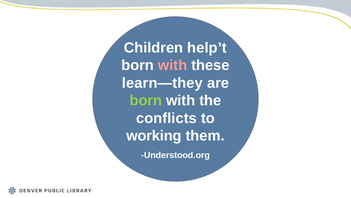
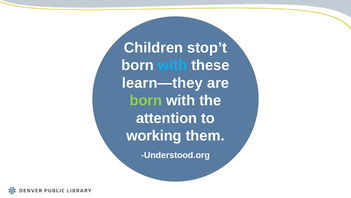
help’t: help’t -> stop’t (207, 48)
with colour: pink -> light blue (173, 65)
conflicts: conflicts -> attention (167, 118)
